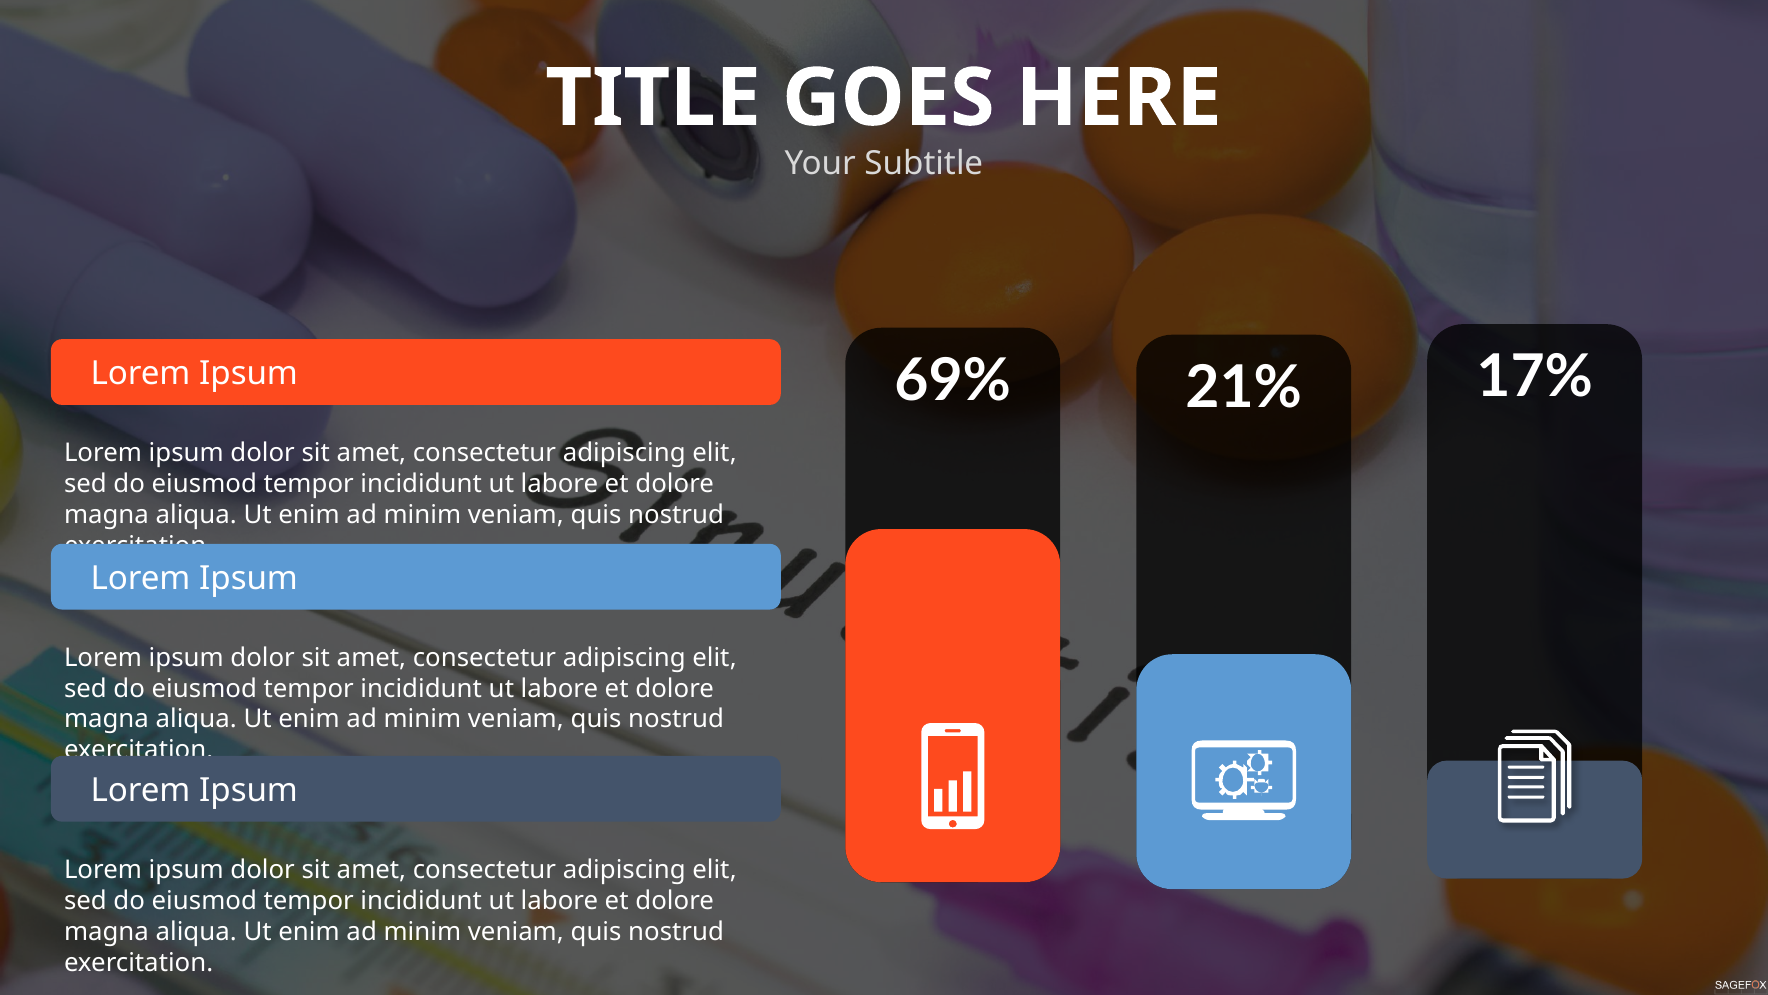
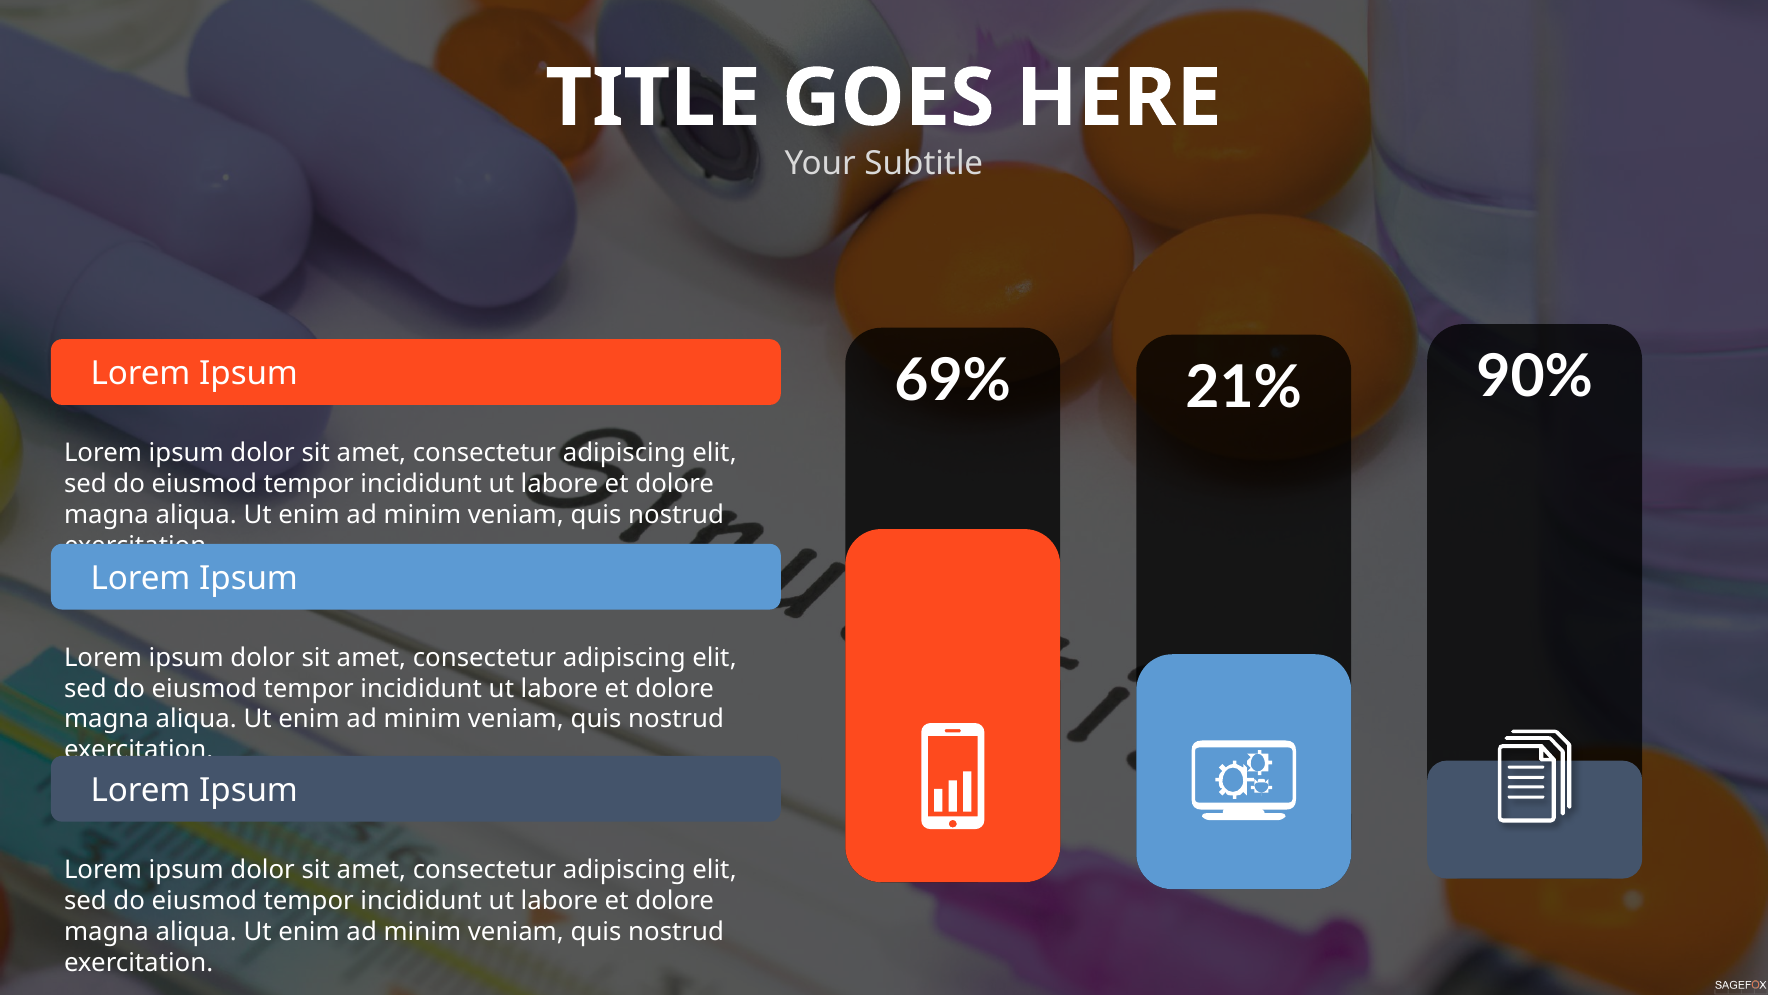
17%: 17% -> 90% (1535, 377)
